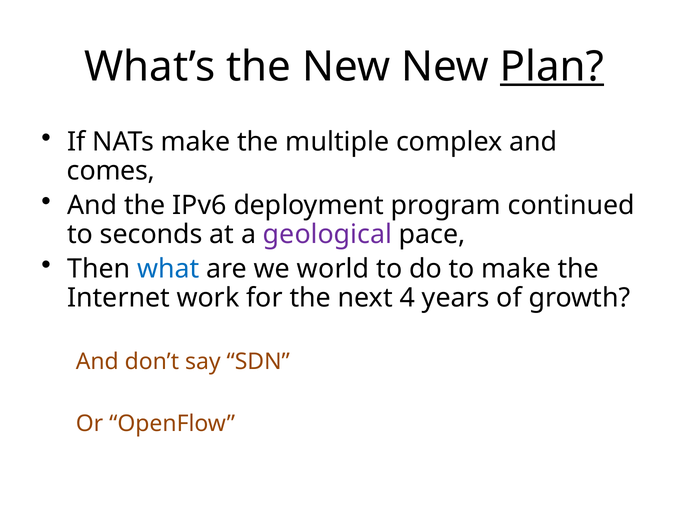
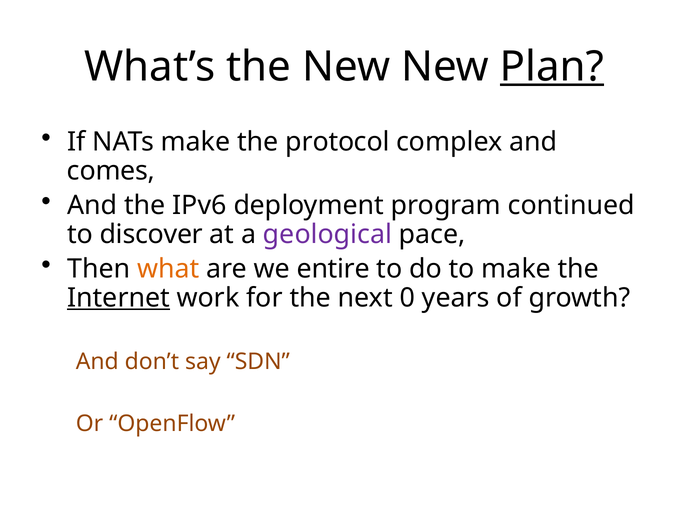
multiple: multiple -> protocol (338, 142)
seconds: seconds -> discover (151, 234)
what colour: blue -> orange (168, 269)
world: world -> entire (333, 269)
Internet underline: none -> present (119, 298)
4: 4 -> 0 (407, 298)
